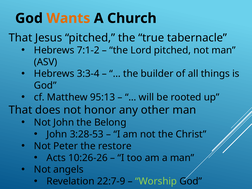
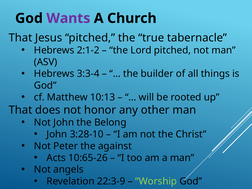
Wants colour: orange -> purple (68, 18)
7:1-2: 7:1-2 -> 2:1-2 (88, 50)
95:13: 95:13 -> 10:13 (103, 97)
3:28-53: 3:28-53 -> 3:28-10 (87, 134)
restore: restore -> against (115, 146)
10:26-26: 10:26-26 -> 10:65-26 (88, 158)
22:7-9: 22:7-9 -> 22:3-9 (111, 181)
